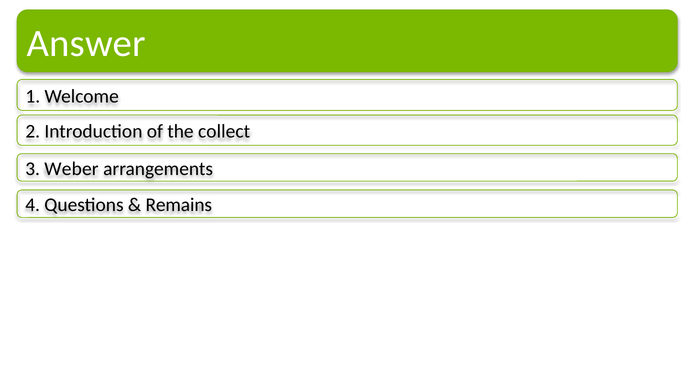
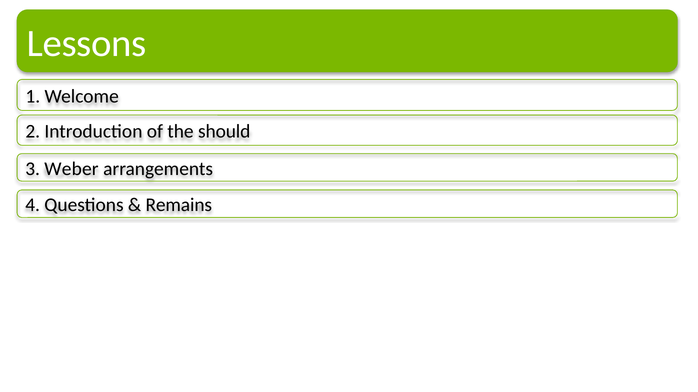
Answer: Answer -> Lessons (87, 44)
collect: collect -> should (224, 132)
